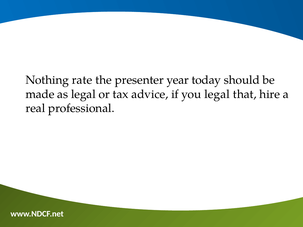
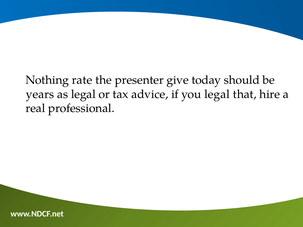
year: year -> give (178, 80)
made: made -> years (40, 94)
